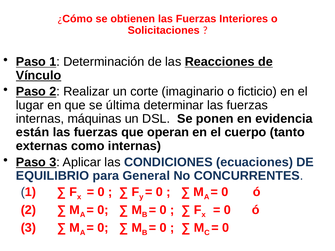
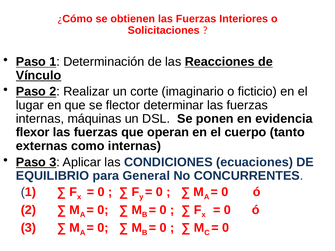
última: última -> flector (123, 105)
están: están -> flexor (33, 132)
